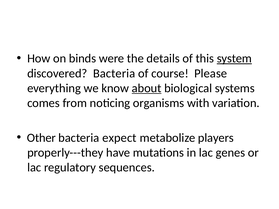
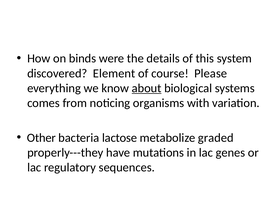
system underline: present -> none (234, 59)
discovered Bacteria: Bacteria -> Element (114, 73)
expect: expect -> lactose (120, 138)
players: players -> graded (216, 138)
